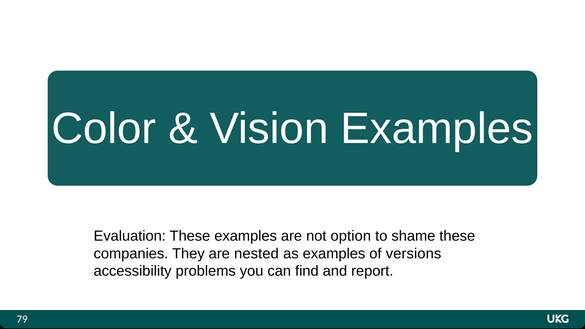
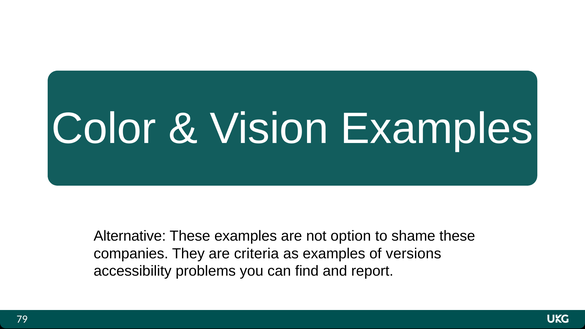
Evaluation: Evaluation -> Alternative (130, 236)
nested: nested -> criteria (256, 254)
